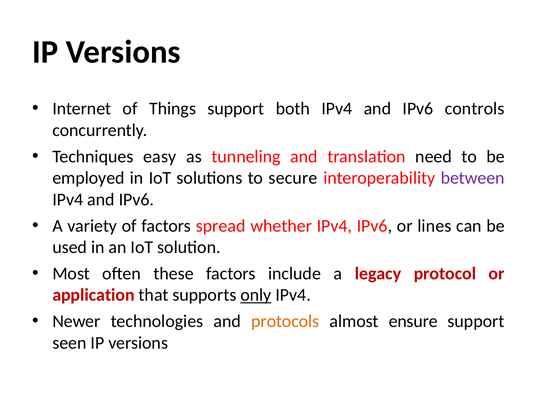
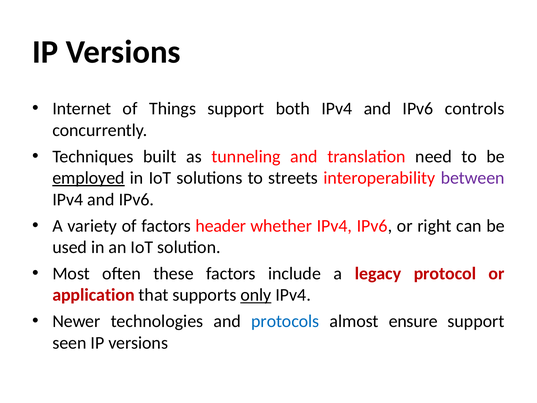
easy: easy -> built (160, 156)
employed underline: none -> present (88, 178)
secure: secure -> streets (293, 178)
spread: spread -> header (221, 226)
lines: lines -> right (434, 226)
protocols colour: orange -> blue (285, 321)
